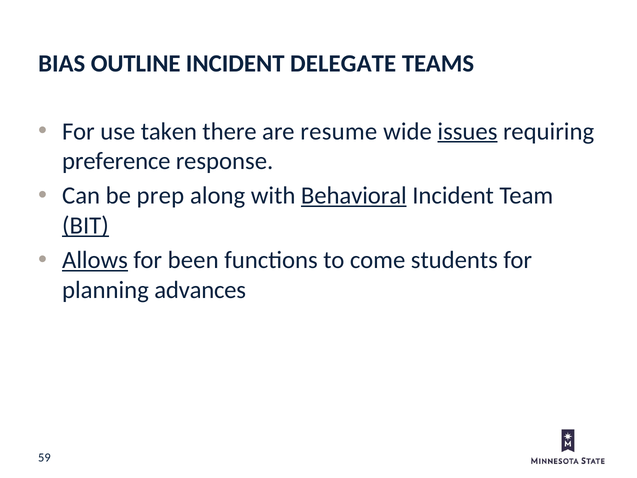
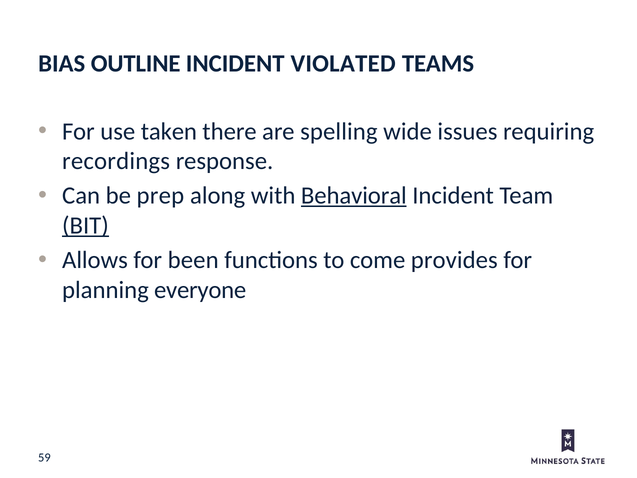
DELEGATE: DELEGATE -> VIOLATED (343, 63)
resume: resume -> spelling (339, 131)
issues underline: present -> none (467, 131)
preference: preference -> recordings (116, 161)
Allows underline: present -> none (95, 260)
students: students -> provides (454, 260)
advances: advances -> everyone (200, 290)
